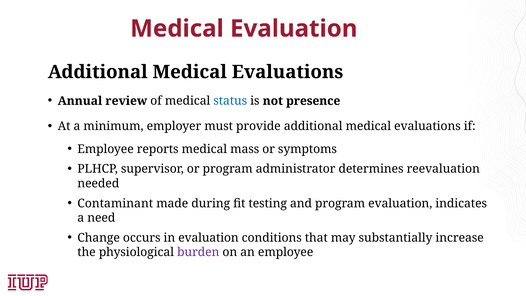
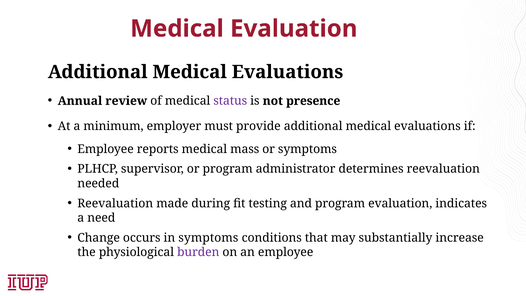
status colour: blue -> purple (230, 101)
Contaminant: Contaminant -> Reevaluation (115, 203)
in evaluation: evaluation -> symptoms (208, 238)
